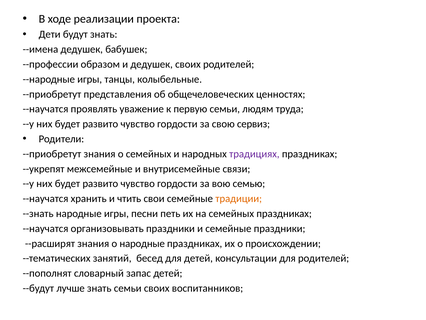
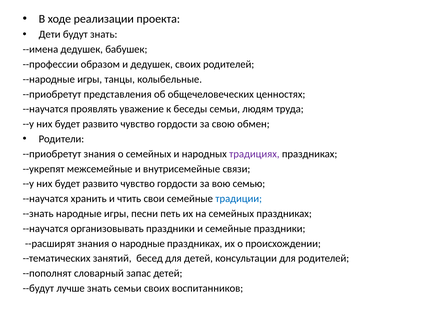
первую: первую -> беседы (190, 109)
сервиз: сервиз -> обмен (253, 124)
традиции colour: orange -> blue (239, 198)
